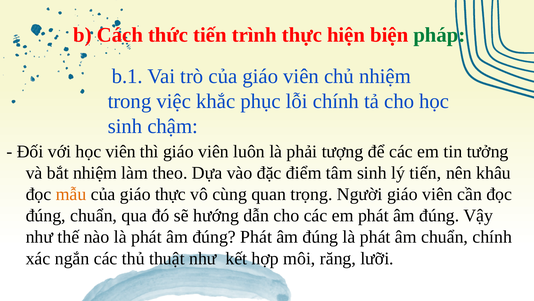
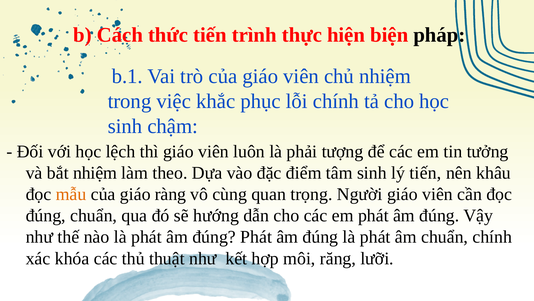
pháp colour: green -> black (439, 35)
học viên: viên -> lệch (121, 151)
giáo thực: thực -> ràng (170, 194)
ngắn: ngắn -> khóa (72, 258)
